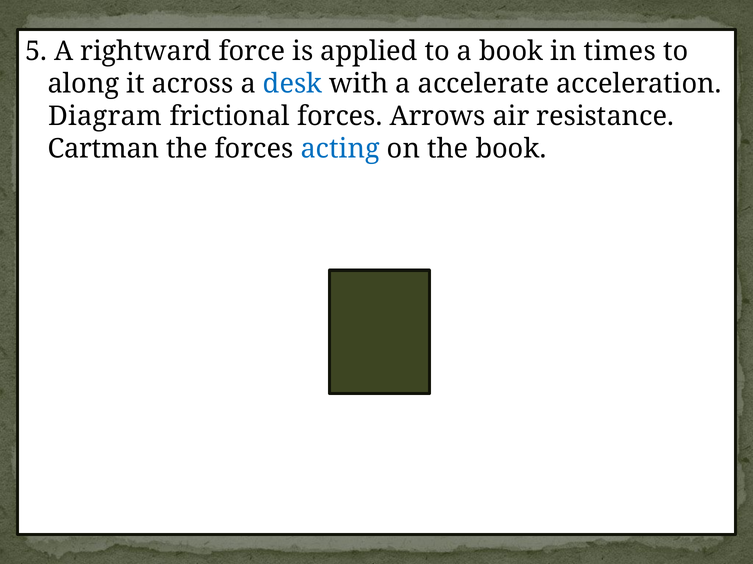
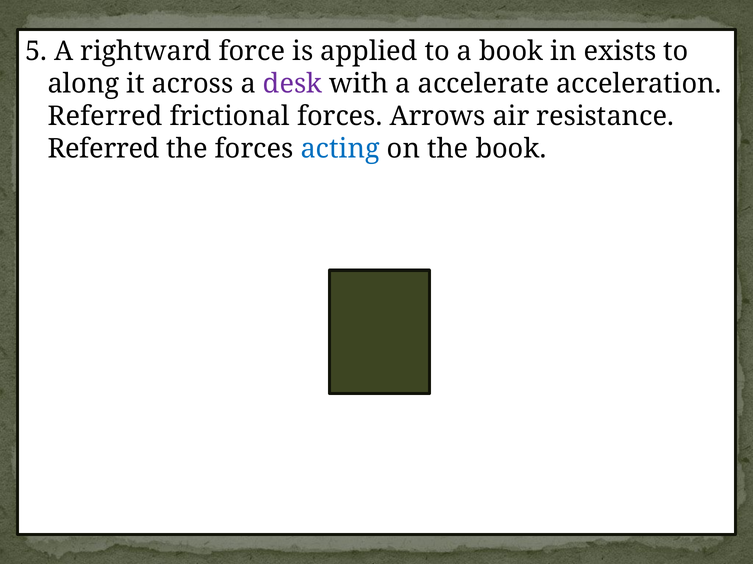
times: times -> exists (620, 51)
desk colour: blue -> purple (293, 84)
Diagram: Diagram -> Referred (105, 117)
Cartman: Cartman -> Referred (104, 149)
